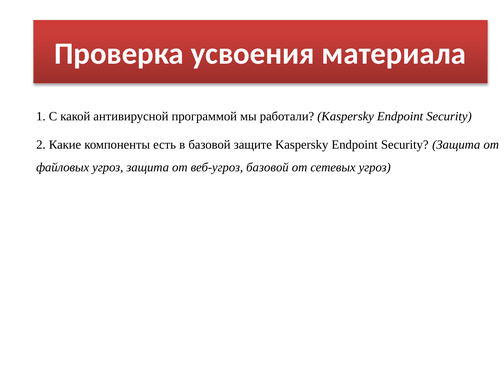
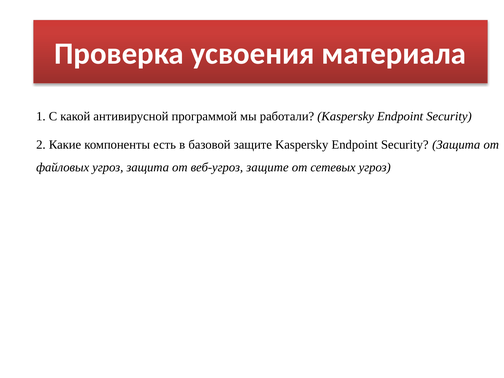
веб-угроз базовой: базовой -> защите (267, 167)
